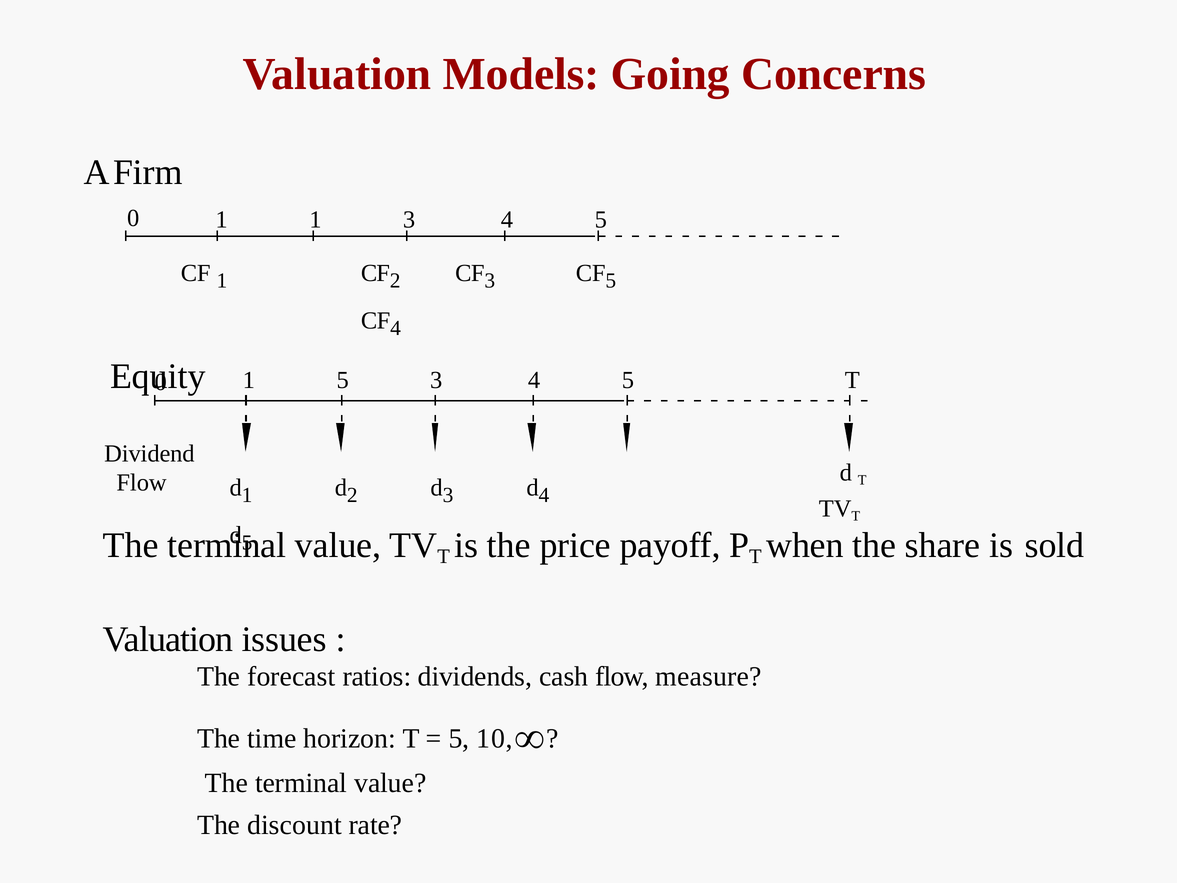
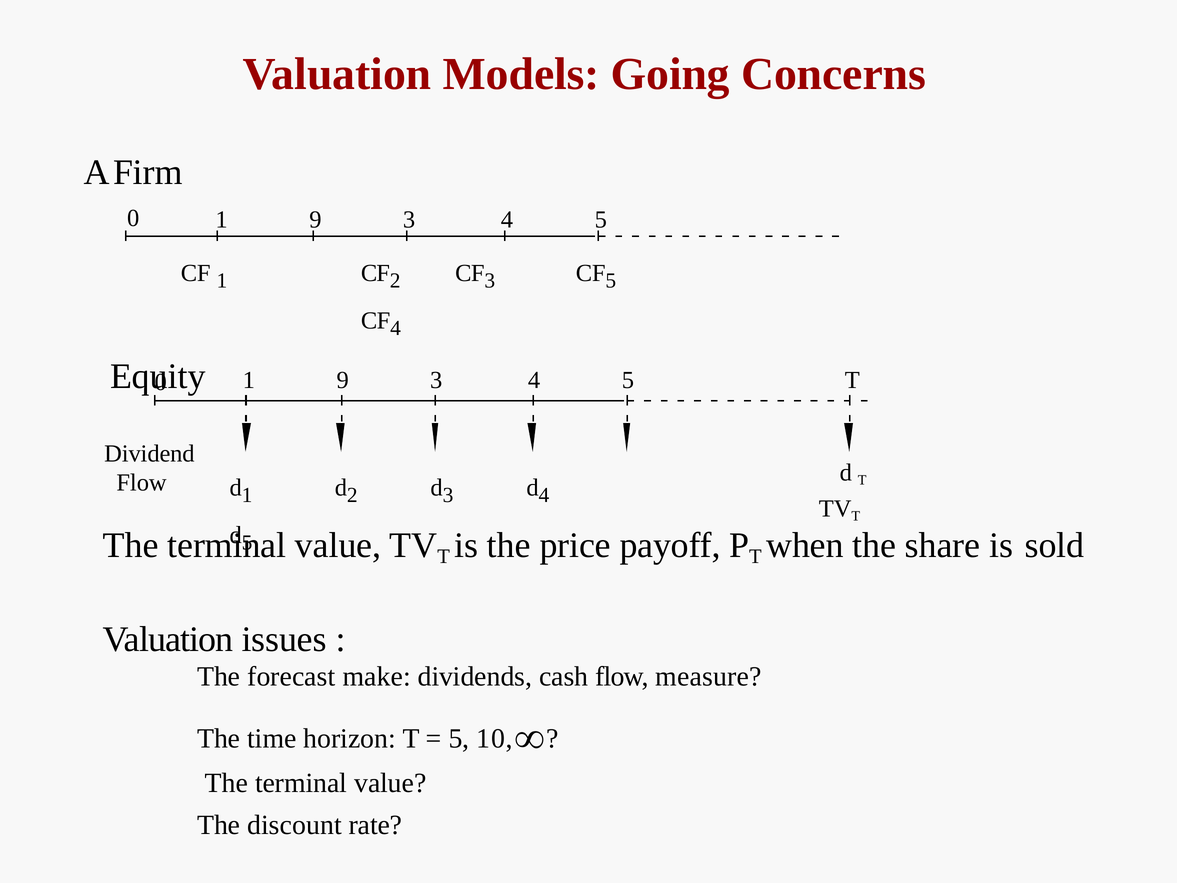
1: 1 -> 9 (315, 220)
5: 5 -> 9 (343, 380)
ratios: ratios -> make (377, 677)
